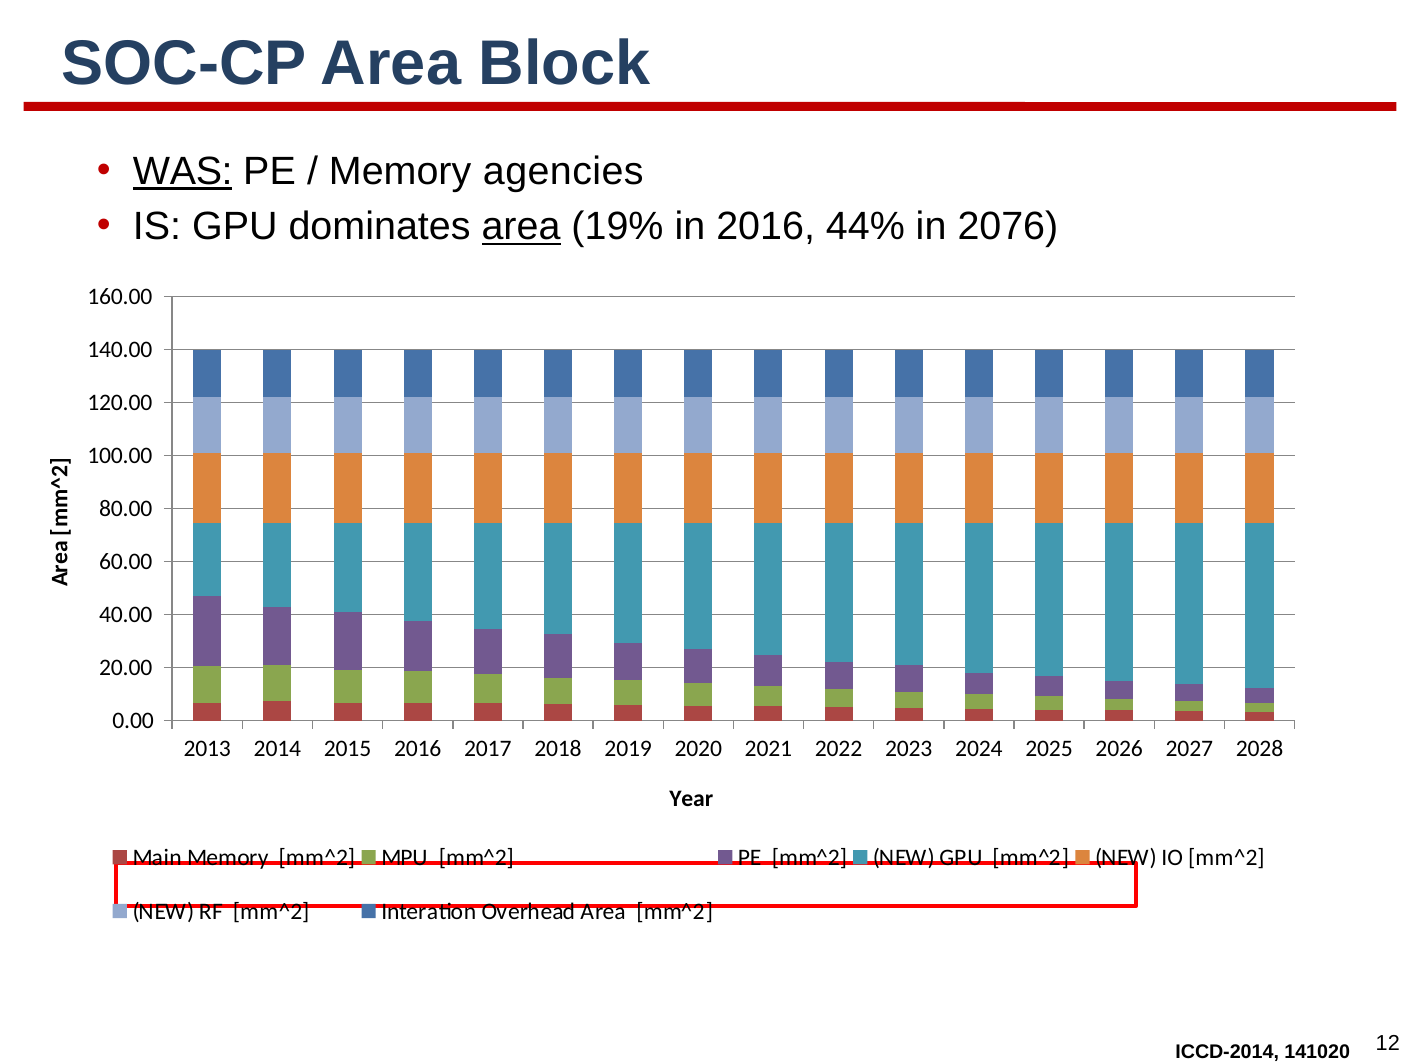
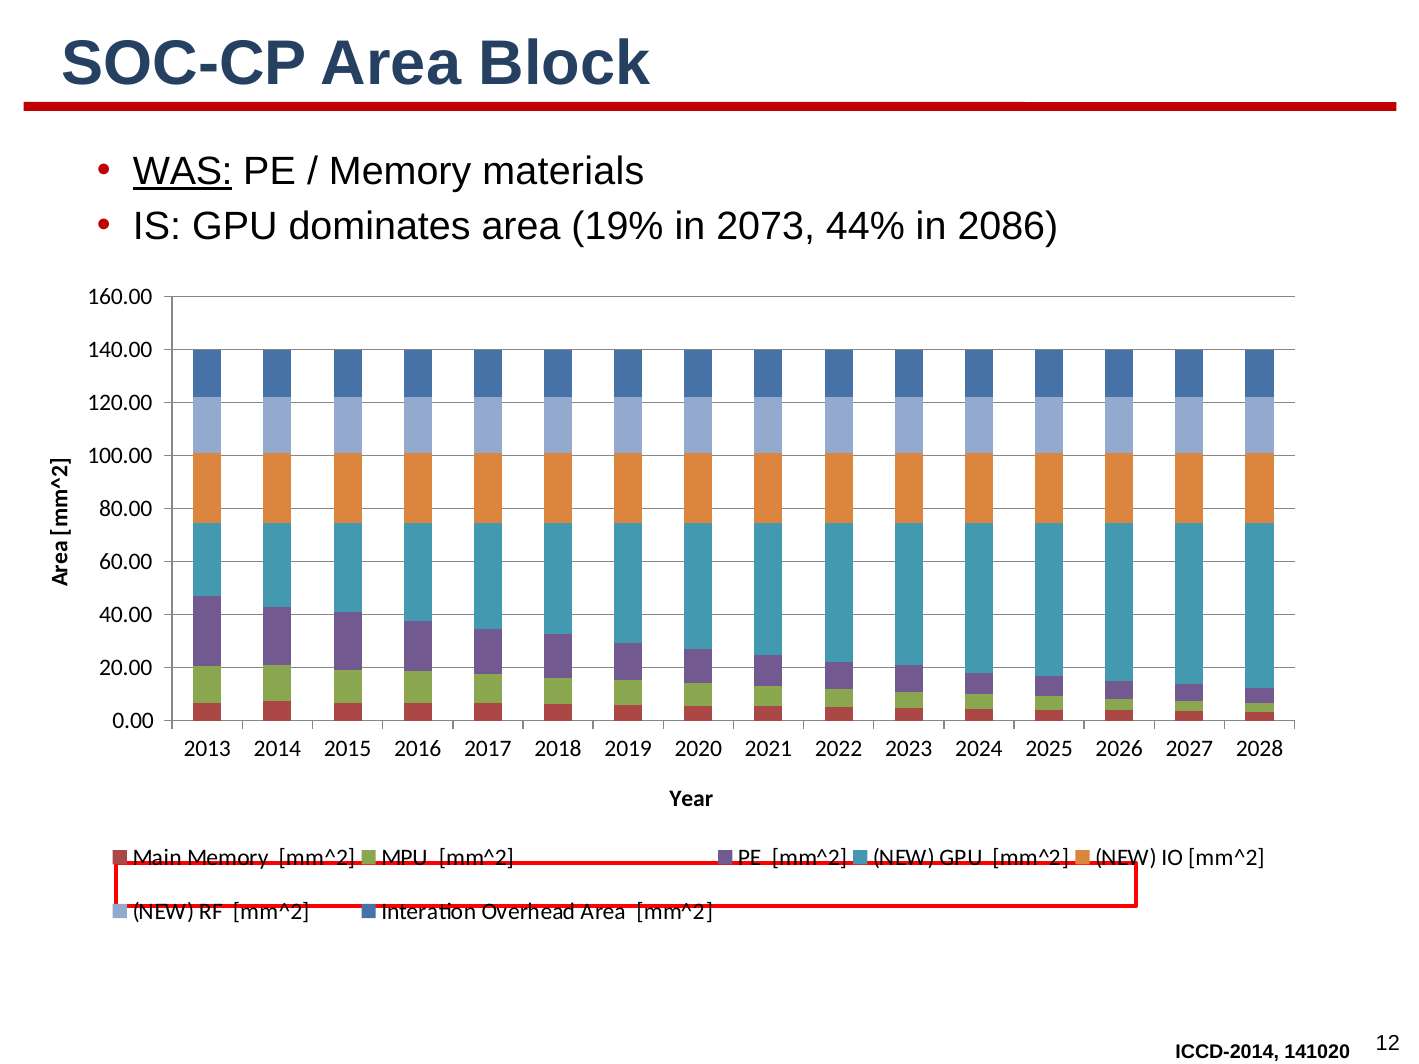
agencies: agencies -> materials (563, 172)
area underline: present -> none (521, 227)
in 2016: 2016 -> 2073 (766, 227)
2076: 2076 -> 2086 (1008, 227)
